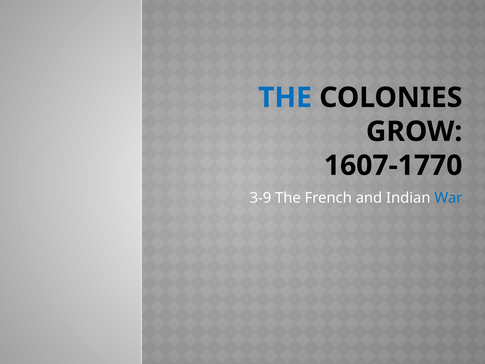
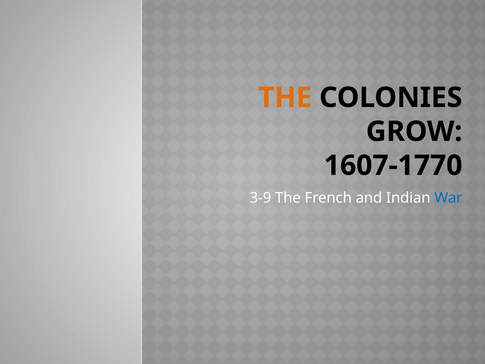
THE colour: blue -> orange (285, 98)
